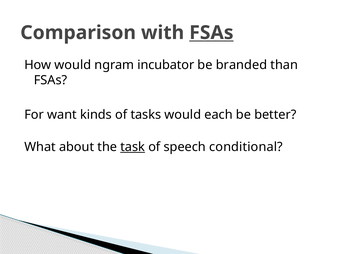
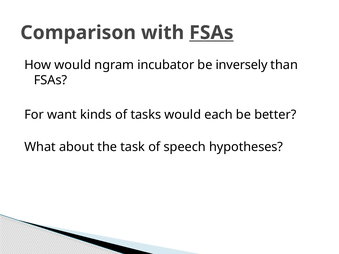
branded: branded -> inversely (242, 65)
task underline: present -> none (133, 147)
conditional: conditional -> hypotheses (246, 147)
